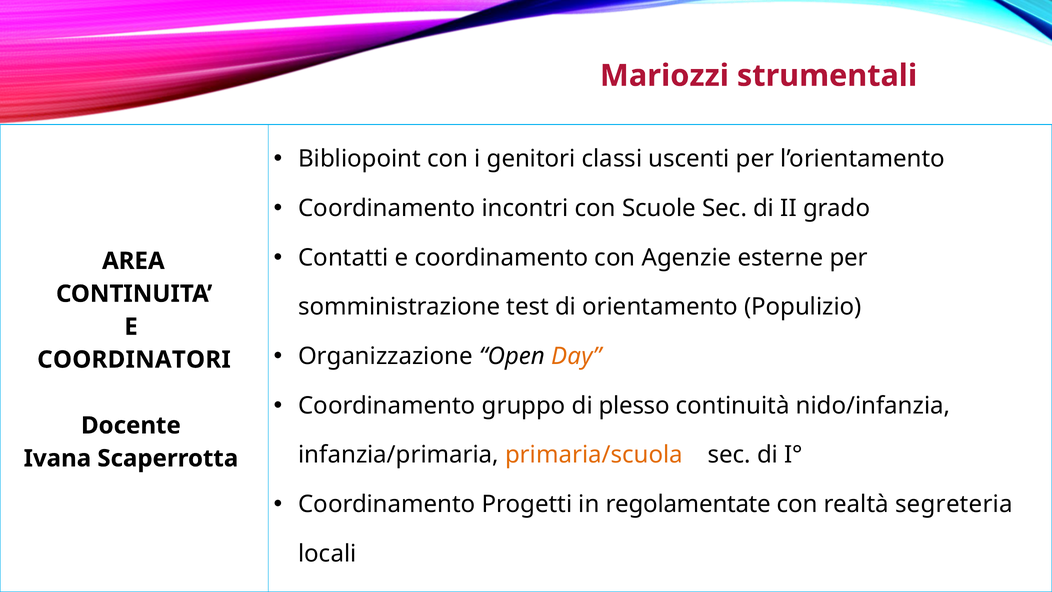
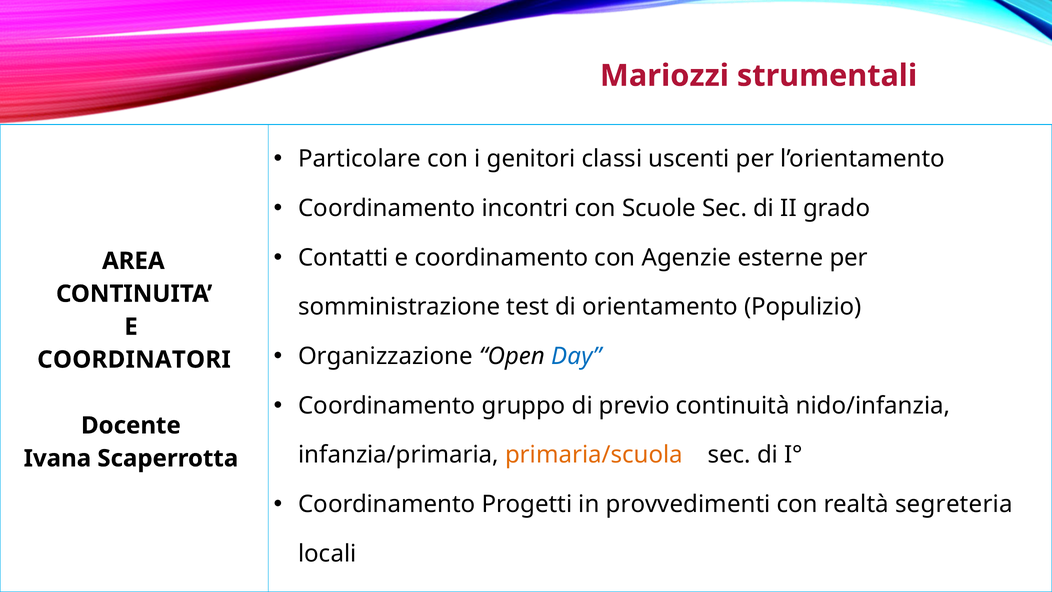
Bibliopoint: Bibliopoint -> Particolare (360, 159)
Day colour: orange -> blue (576, 356)
plesso: plesso -> previo (634, 405)
regolamentate: regolamentate -> provvedimenti (688, 504)
